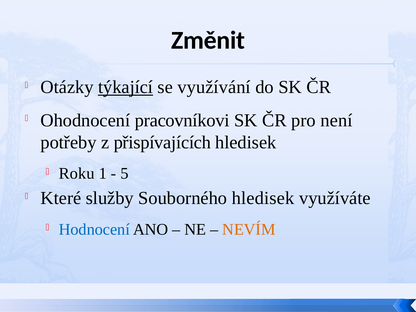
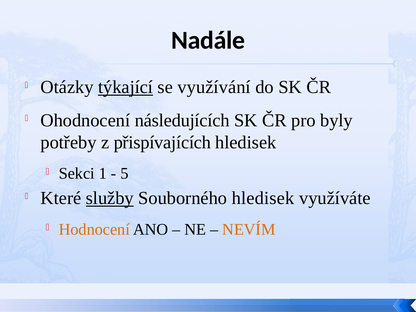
Změnit: Změnit -> Nadále (208, 40)
pracovníkovi: pracovníkovi -> následujících (182, 120)
není: není -> byly (337, 120)
Roku: Roku -> Sekci (77, 174)
služby underline: none -> present (110, 198)
Hodnocení colour: blue -> orange (94, 229)
